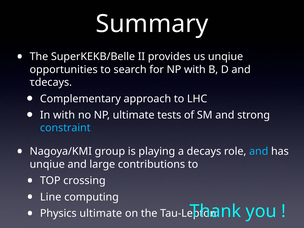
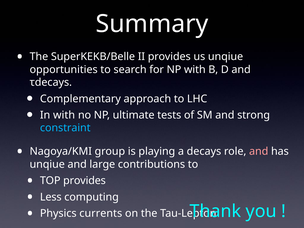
and colour: light blue -> pink (259, 151)
TOP crossing: crossing -> provides (84, 181)
Line: Line -> Less (51, 197)
Physics ultimate: ultimate -> currents (101, 213)
